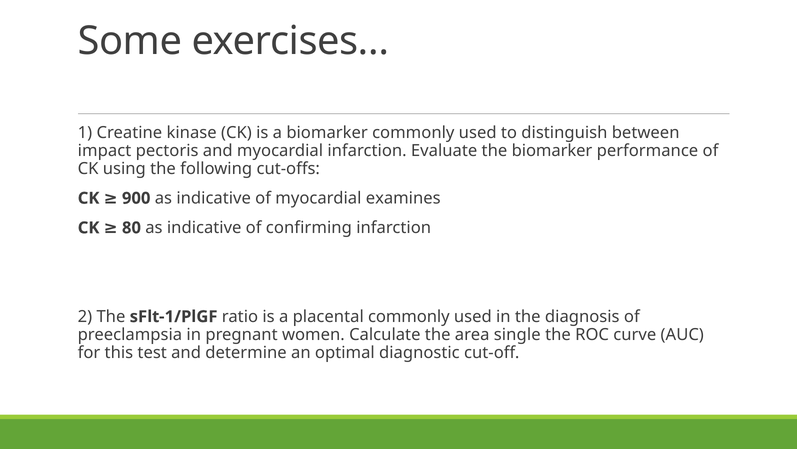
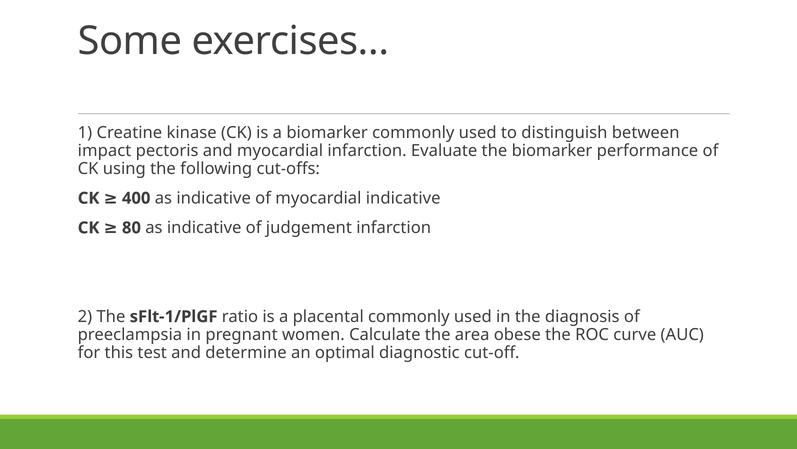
myocardial examines: examines -> indicative (403, 198)
900: 900 -> 400 (136, 198)
confirming: confirming -> judgement (309, 227)
single: single -> obese (517, 334)
